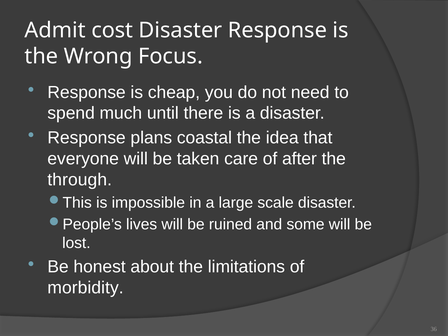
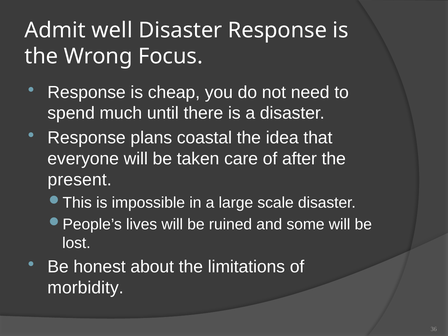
cost: cost -> well (112, 30)
through: through -> present (80, 180)
